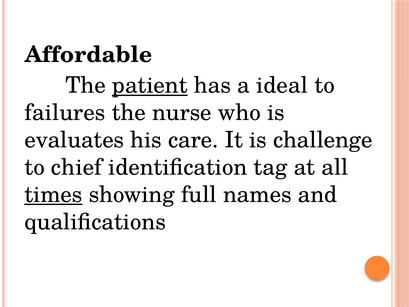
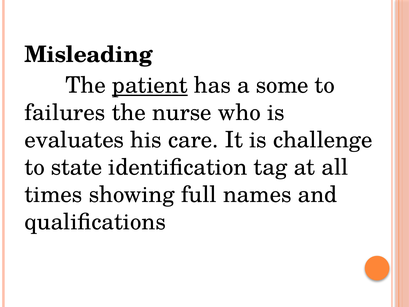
Affordable: Affordable -> Misleading (89, 55)
ideal: ideal -> some (282, 85)
chief: chief -> state (77, 167)
times underline: present -> none (53, 194)
